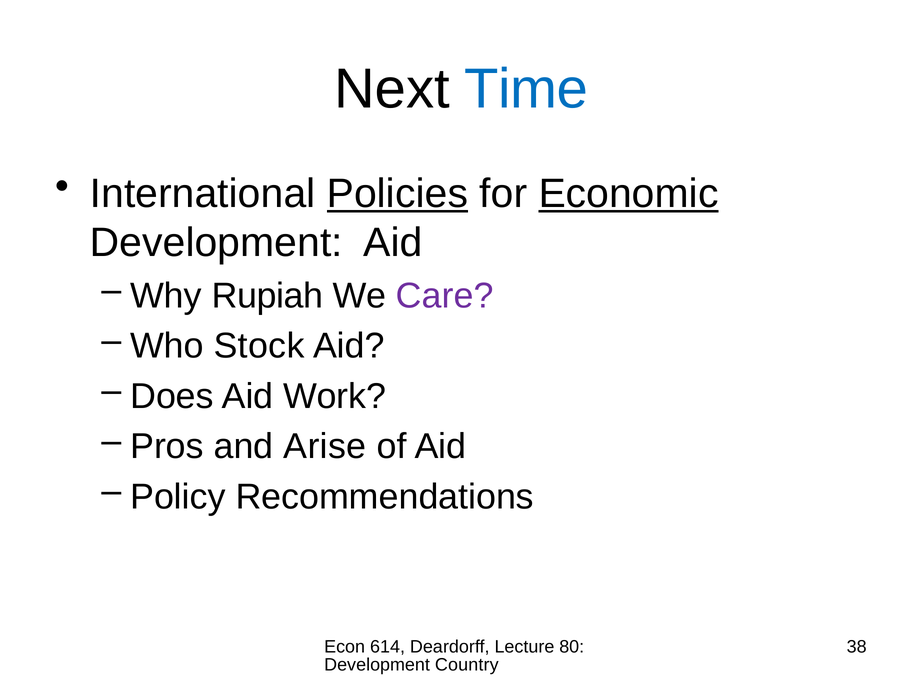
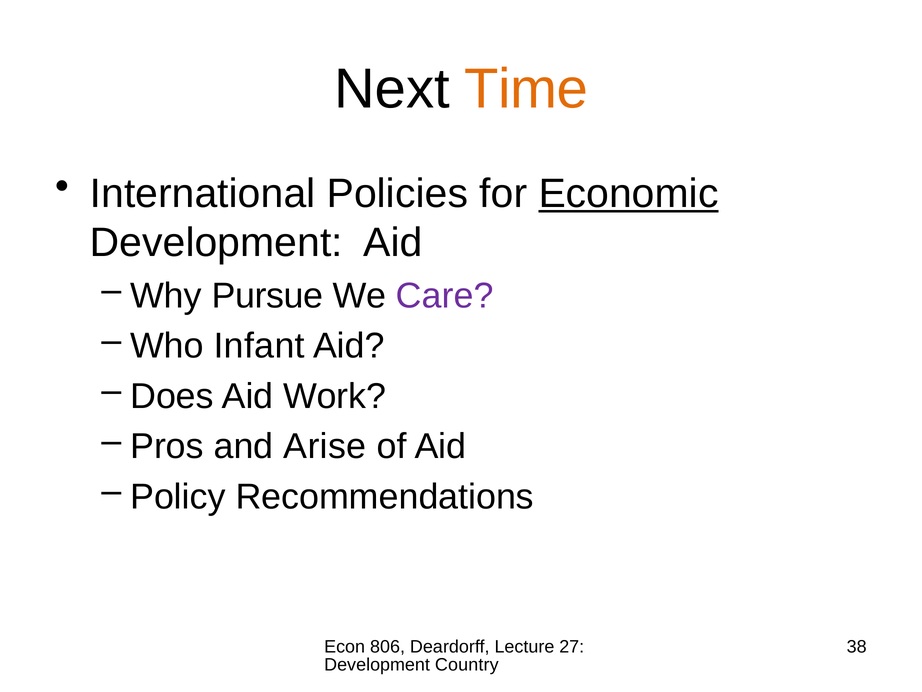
Time colour: blue -> orange (526, 89)
Policies underline: present -> none (397, 193)
Rupiah: Rupiah -> Pursue (268, 296)
Stock: Stock -> Infant (259, 346)
614: 614 -> 806 (388, 646)
80: 80 -> 27 (572, 646)
